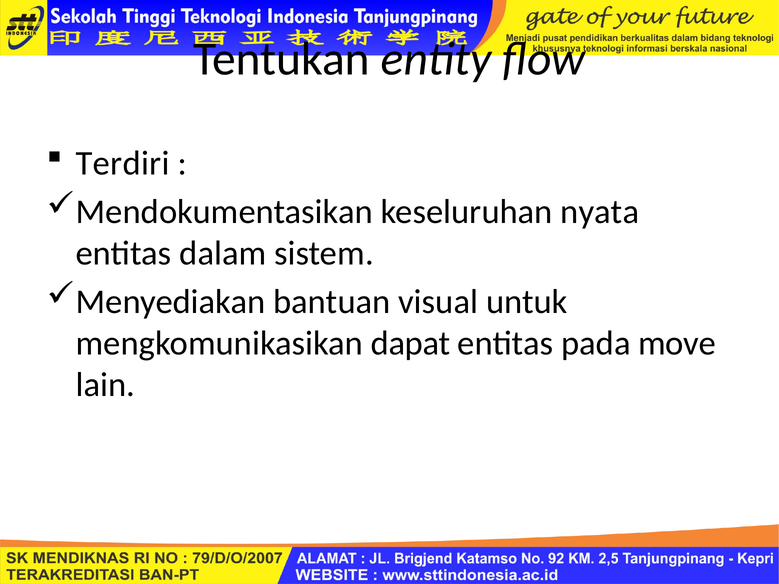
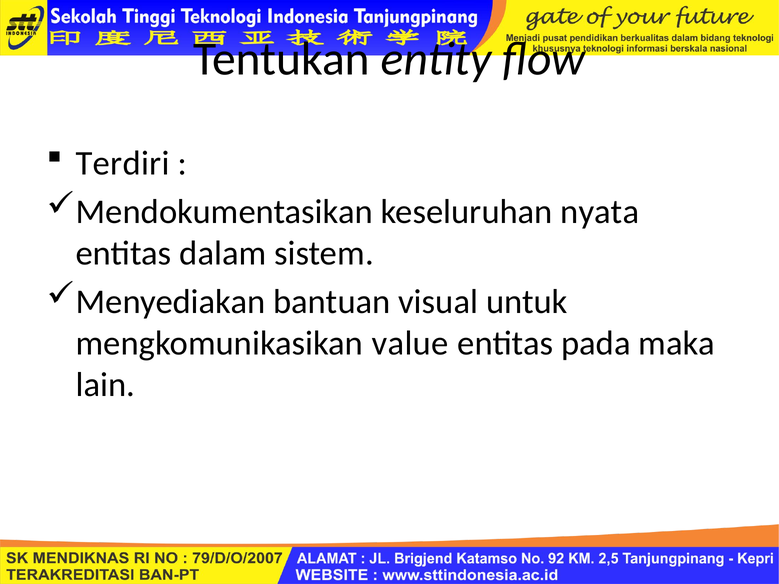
dapat: dapat -> value (410, 343)
move: move -> maka (677, 343)
